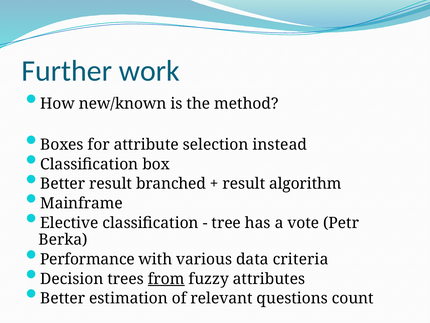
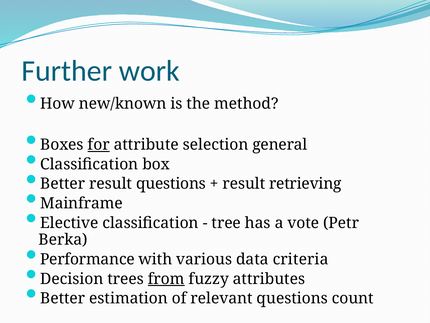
for underline: none -> present (99, 144)
instead: instead -> general (280, 144)
result branched: branched -> questions (171, 184)
algorithm: algorithm -> retrieving (305, 184)
